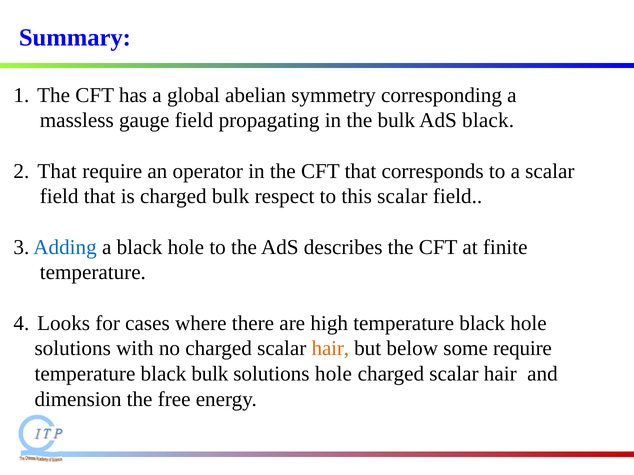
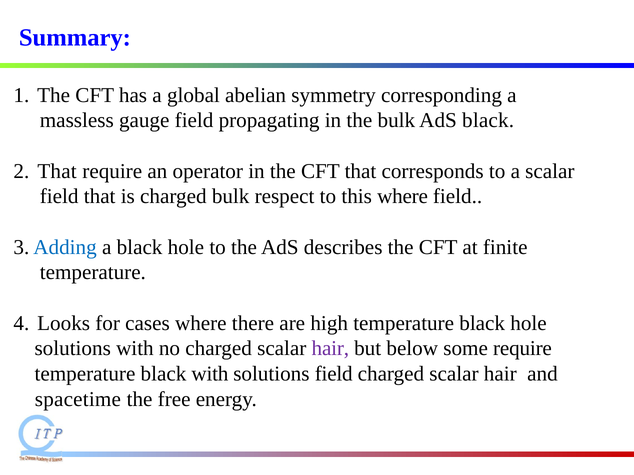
this scalar: scalar -> where (403, 197)
hair colour: orange -> purple (330, 349)
black bulk: bulk -> with (210, 374)
solutions hole: hole -> field (334, 374)
dimension: dimension -> spacetime (78, 400)
